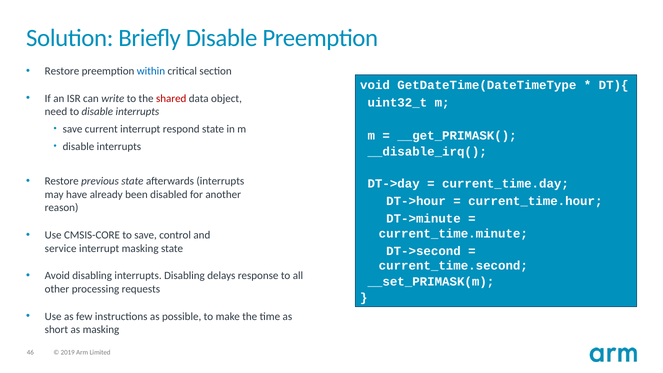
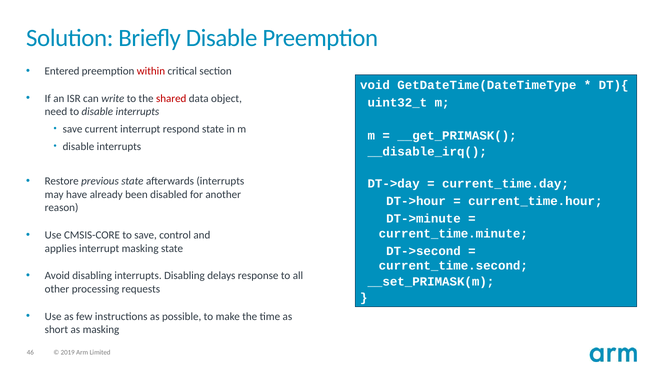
Restore: Restore -> Entered (62, 71)
within colour: blue -> red (151, 71)
service: service -> applies (61, 248)
